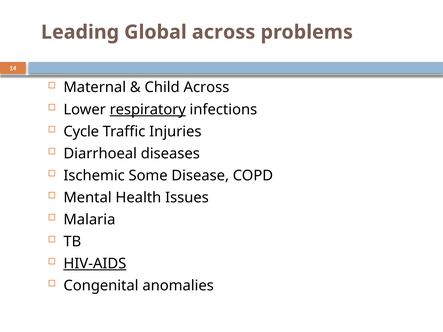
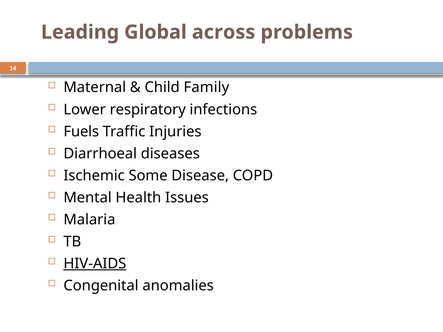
Child Across: Across -> Family (206, 88)
respiratory underline: present -> none (148, 110)
Cycle: Cycle -> Fuels (81, 132)
